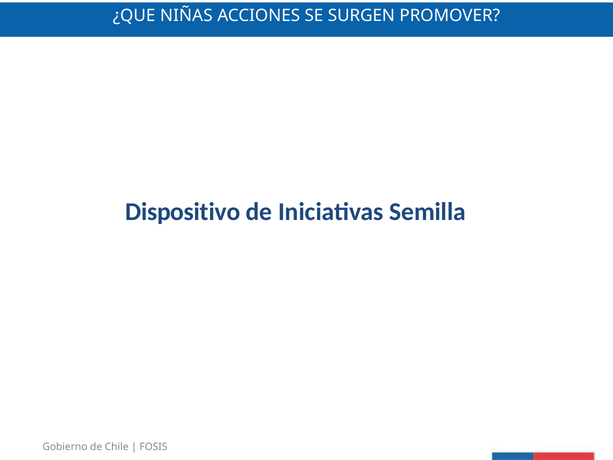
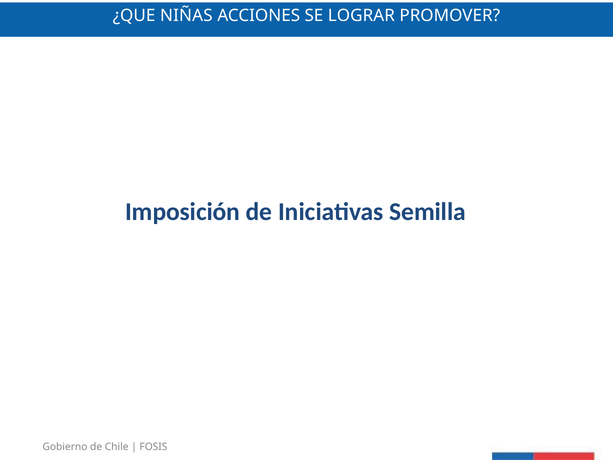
SURGEN: SURGEN -> LOGRAR (361, 16)
Dispositivo: Dispositivo -> Imposición (183, 212)
